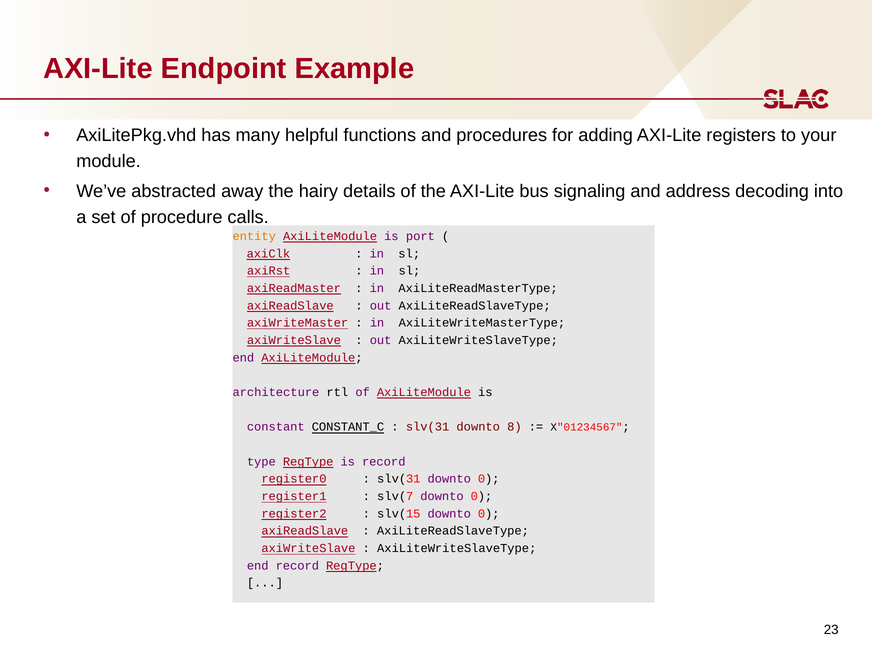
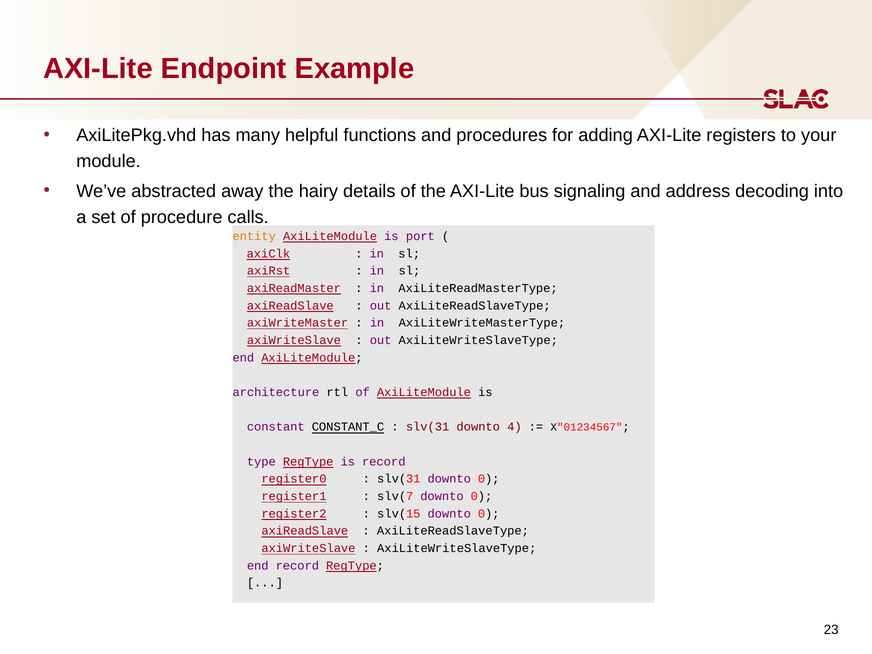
8: 8 -> 4 (514, 427)
